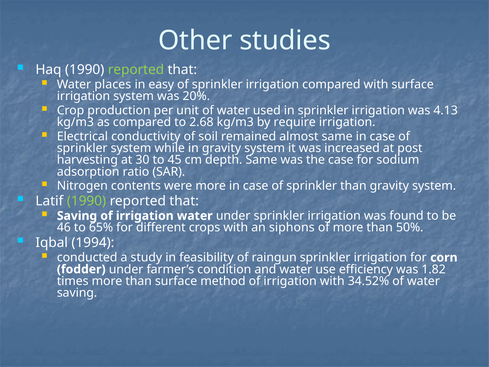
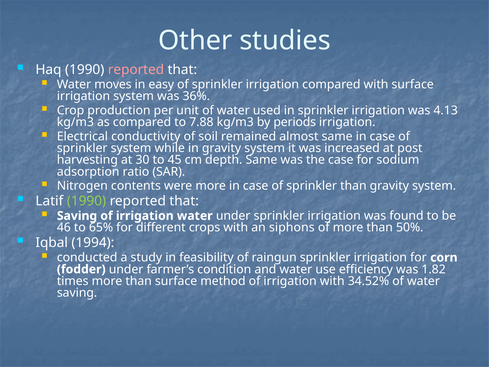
reported colour: light green -> pink (136, 70)
places: places -> moves (113, 84)
20%: 20% -> 36% (196, 96)
2.68: 2.68 -> 7.88 (201, 122)
require: require -> periods (295, 122)
